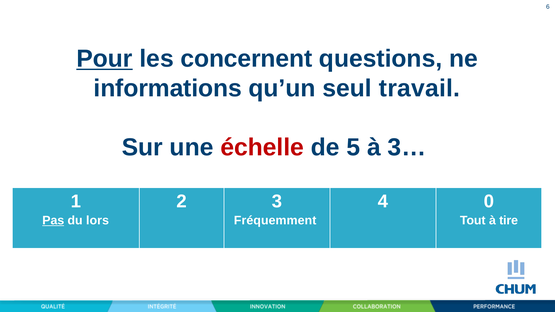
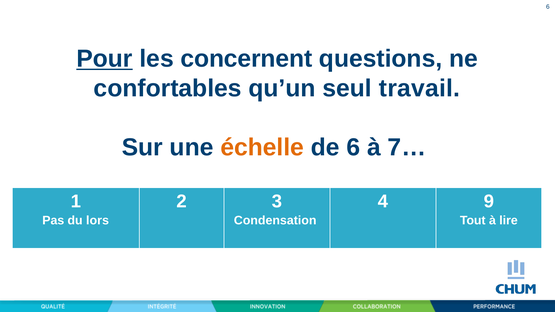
informations: informations -> confortables (168, 88)
échelle colour: red -> orange (262, 147)
de 5: 5 -> 6 (353, 147)
3…: 3… -> 7… (407, 147)
0: 0 -> 9 (489, 201)
Pas underline: present -> none (53, 220)
Fréquemment: Fréquemment -> Condensation (275, 220)
tire: tire -> lire (509, 220)
